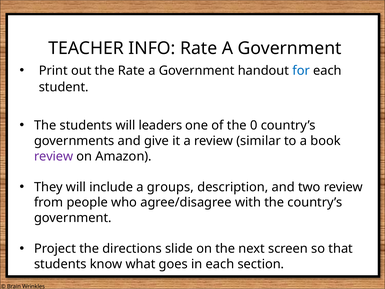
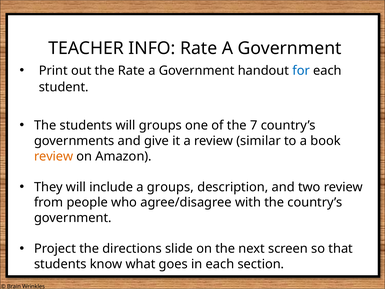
will leaders: leaders -> groups (160, 125)
0: 0 -> 7 (254, 125)
review colour: purple -> orange (54, 156)
